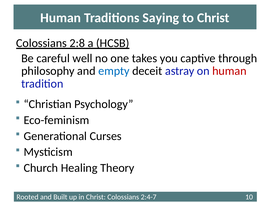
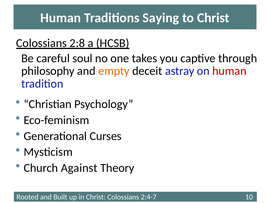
well: well -> soul (82, 58)
empty colour: blue -> orange (114, 71)
Healing: Healing -> Against (79, 168)
